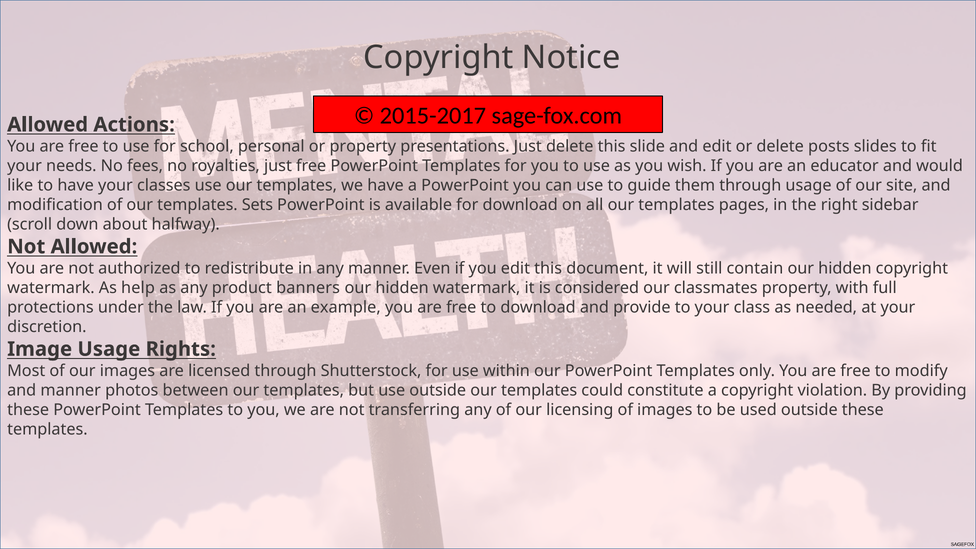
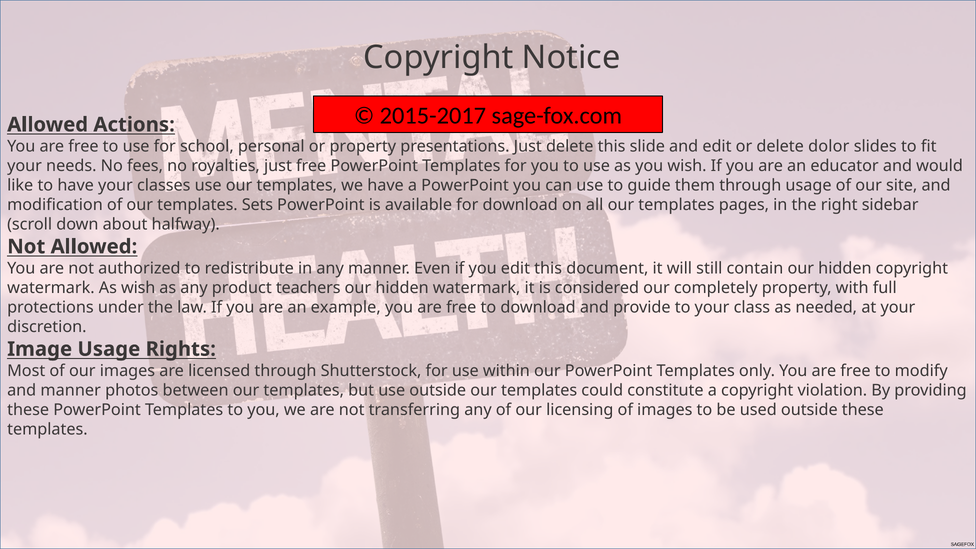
posts: posts -> dolor (829, 146)
As help: help -> wish (138, 288)
banners: banners -> teachers (308, 288)
classmates: classmates -> completely (716, 288)
